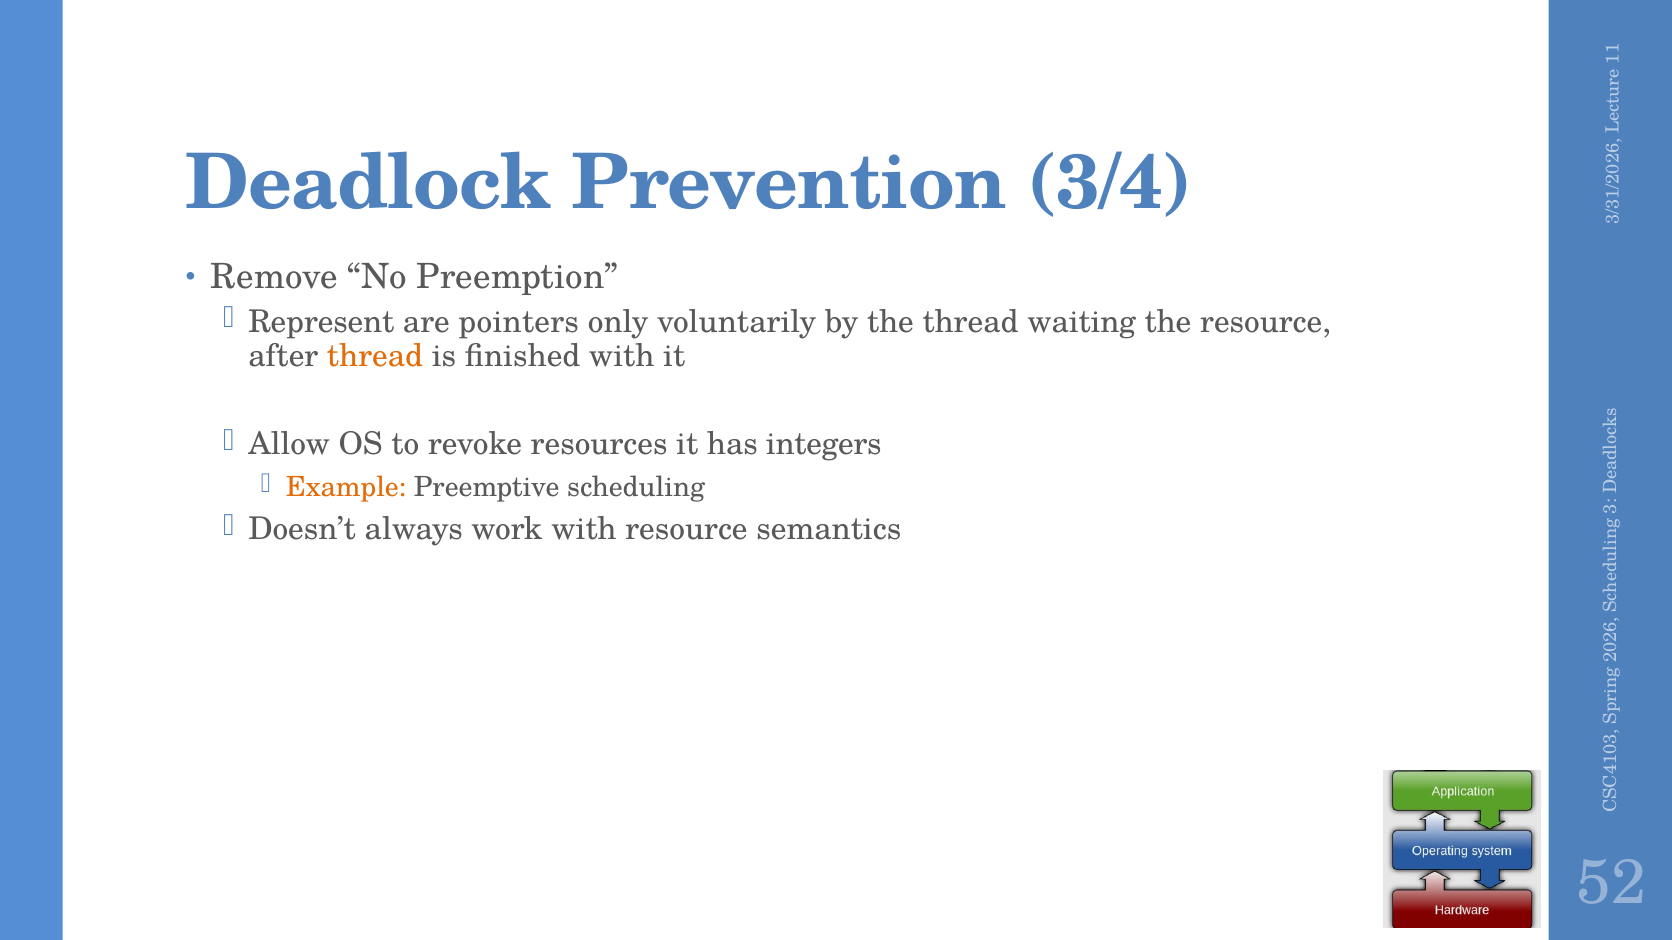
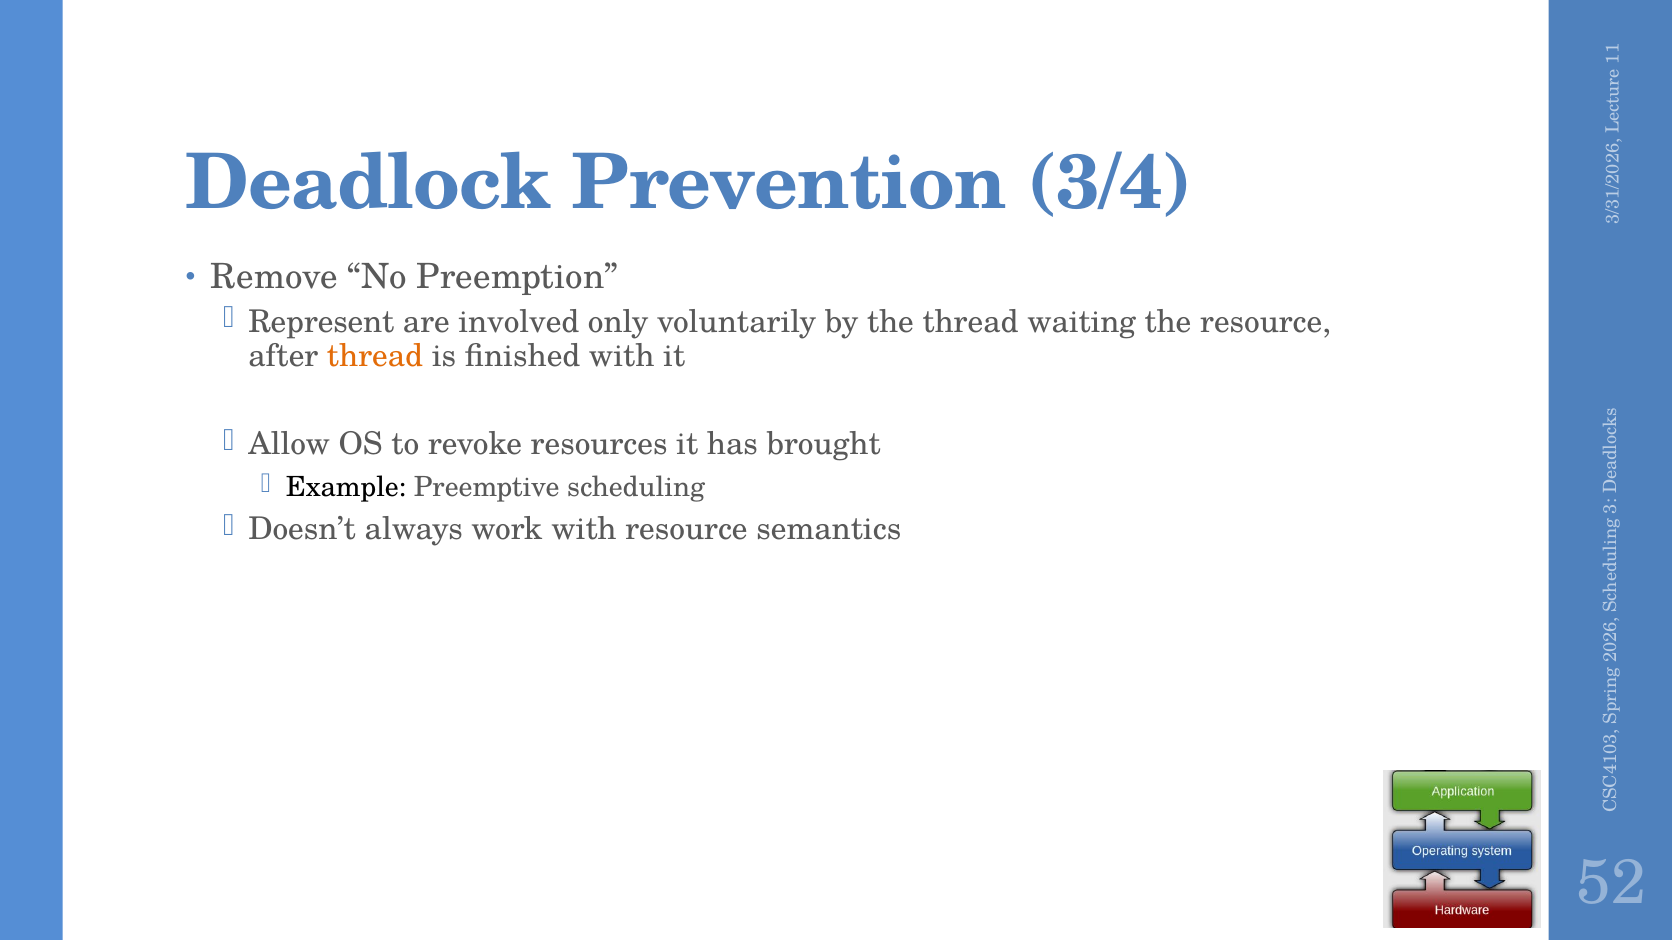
pointers: pointers -> involved (519, 322)
integers: integers -> brought (824, 445)
Example colour: orange -> black (346, 487)
